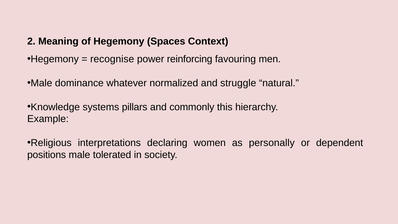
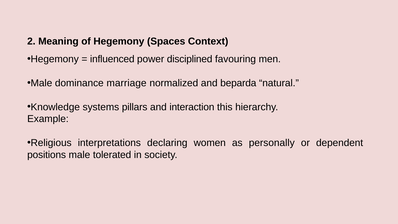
recognise: recognise -> influenced (112, 59)
reinforcing: reinforcing -> disciplined (190, 59)
whatever: whatever -> marriage (127, 83)
struggle: struggle -> beparda (238, 83)
commonly: commonly -> interaction (192, 107)
